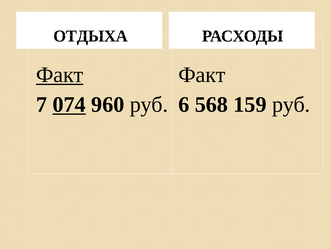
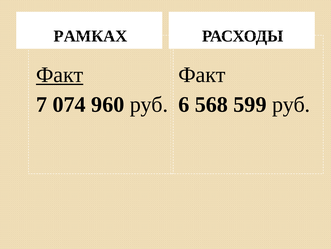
ОТДЫХА: ОТДЫХА -> РАМКАХ (90, 36)
074 underline: present -> none (69, 104)
159: 159 -> 599 (250, 104)
